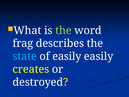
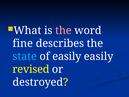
the colour: light green -> pink (63, 30)
frag: frag -> fine (23, 43)
creates: creates -> revised (31, 69)
